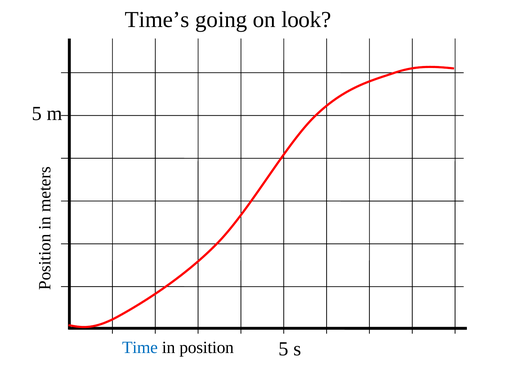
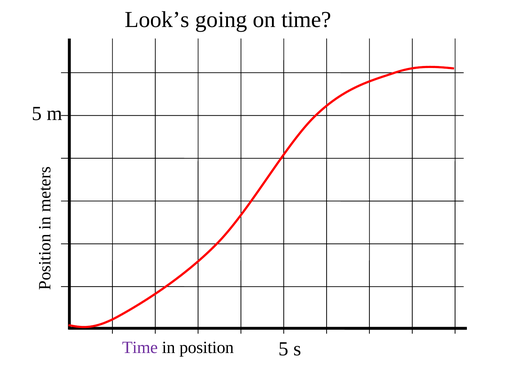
Time’s: Time’s -> Look’s (157, 20)
on look: look -> time (306, 20)
Time colour: blue -> purple (140, 348)
